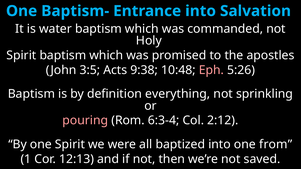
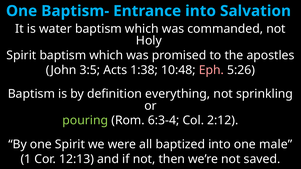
9:38: 9:38 -> 1:38 (144, 70)
pouring colour: pink -> light green (85, 121)
from: from -> male (276, 145)
